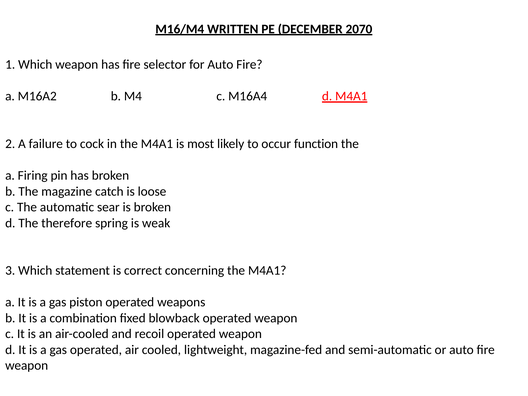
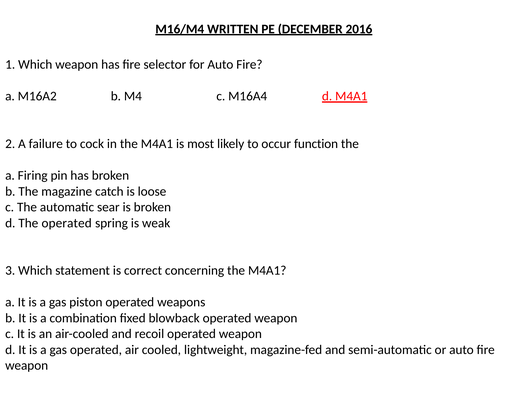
2070: 2070 -> 2016 (359, 29)
The therefore: therefore -> operated (67, 223)
